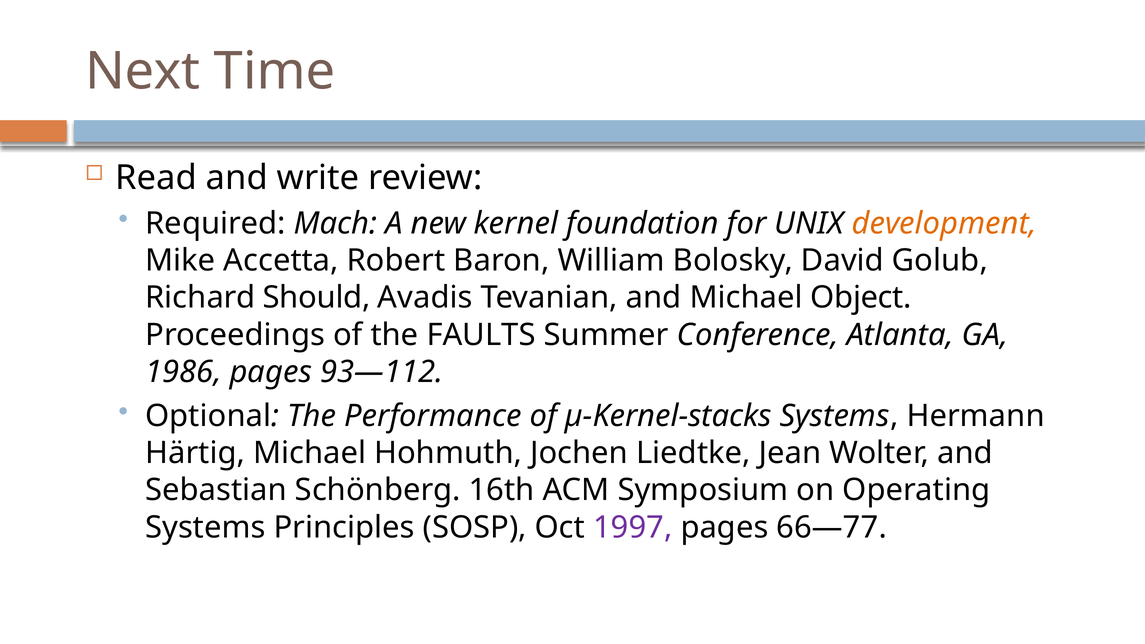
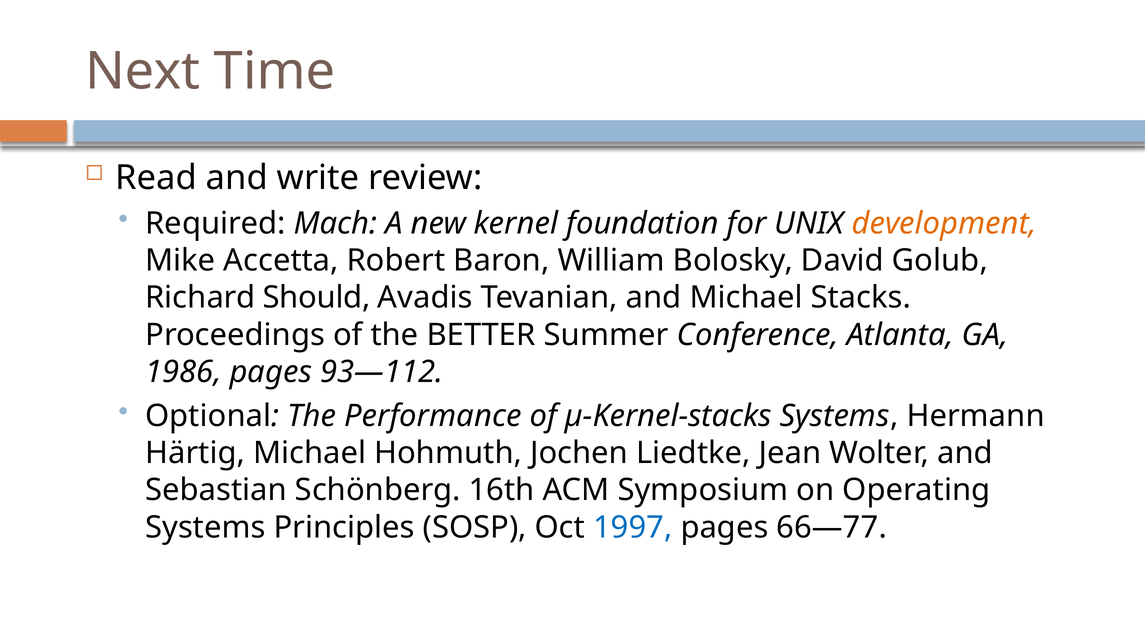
Object: Object -> Stacks (861, 298)
FAULTS: FAULTS -> BETTER (481, 335)
1997 colour: purple -> blue (633, 527)
